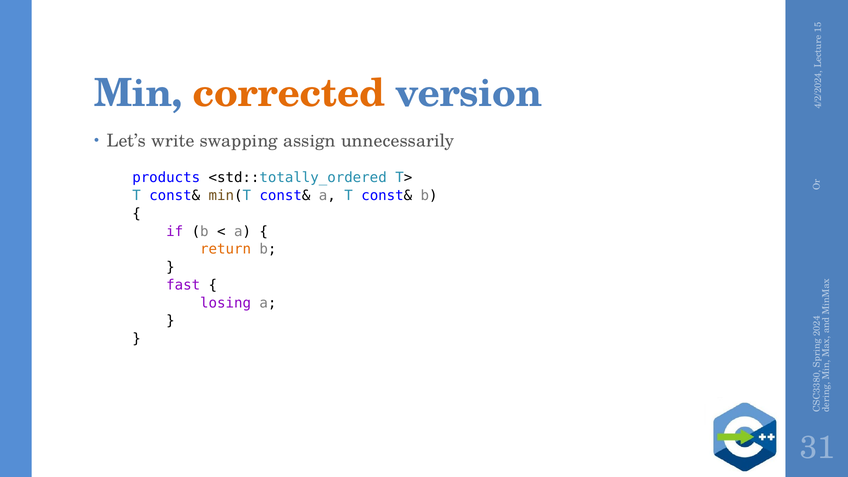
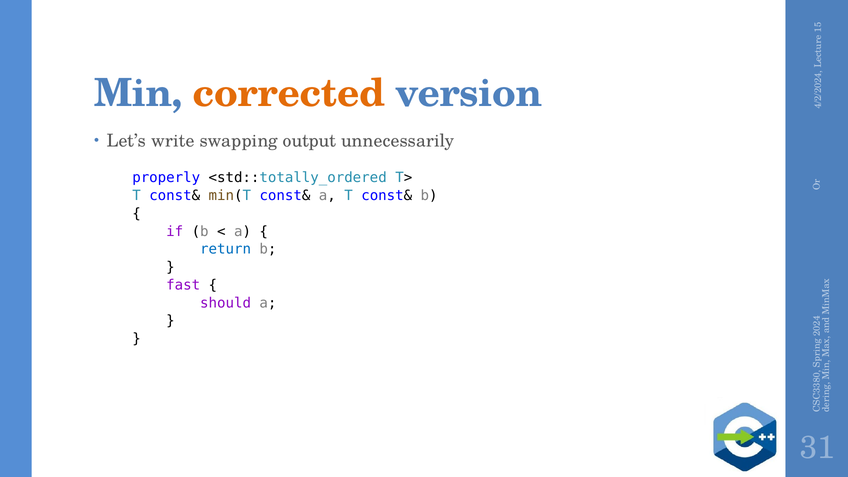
assign: assign -> output (310, 141)
products: products -> properly (166, 178)
return colour: orange -> blue (226, 249)
losing: losing -> should (226, 303)
